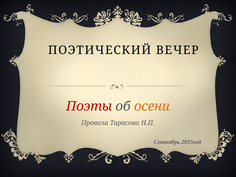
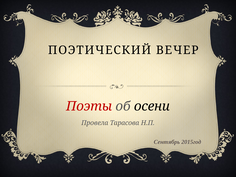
осени colour: orange -> black (152, 106)
